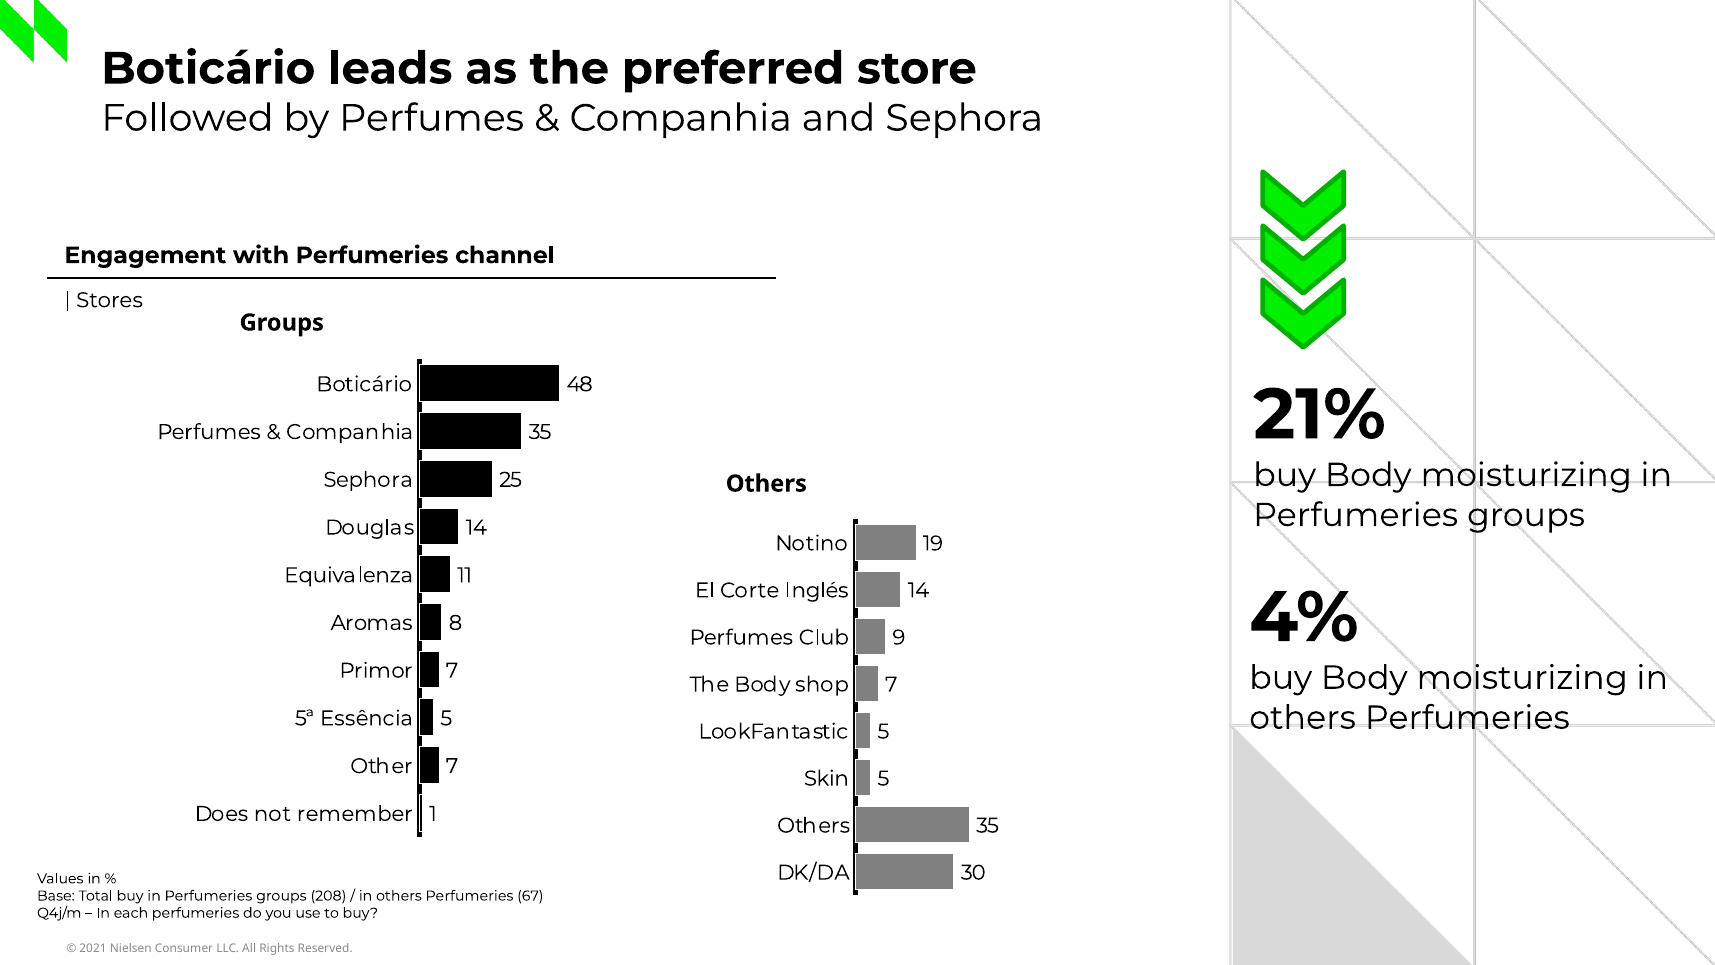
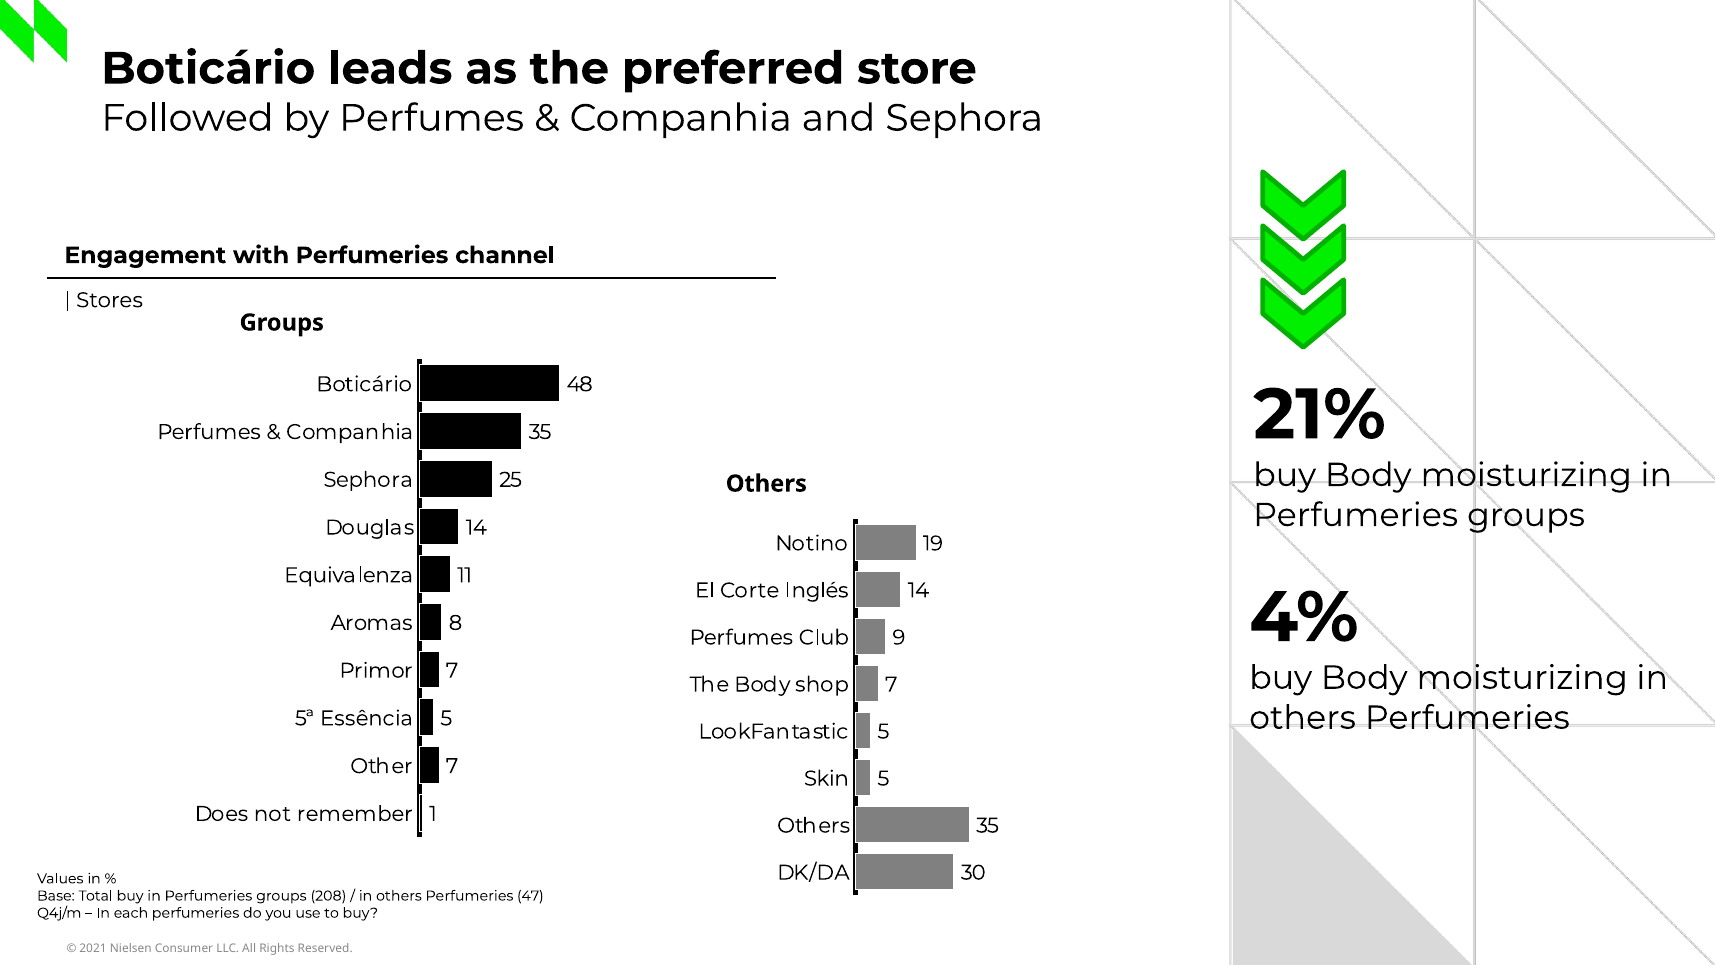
67: 67 -> 47 (530, 896)
